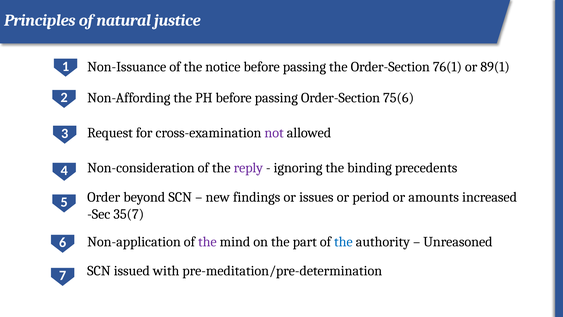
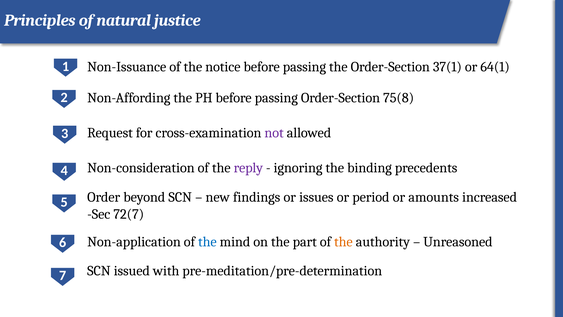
76(1: 76(1 -> 37(1 (447, 67)
89(1: 89(1 -> 64(1 (495, 67)
75(6: 75(6 -> 75(8 (399, 98)
35(7: 35(7 -> 72(7 (129, 214)
the colour: purple -> blue (207, 242)
the colour: blue -> orange (343, 242)
